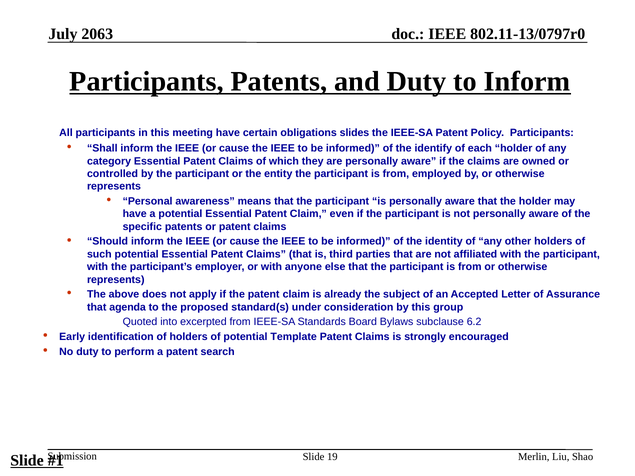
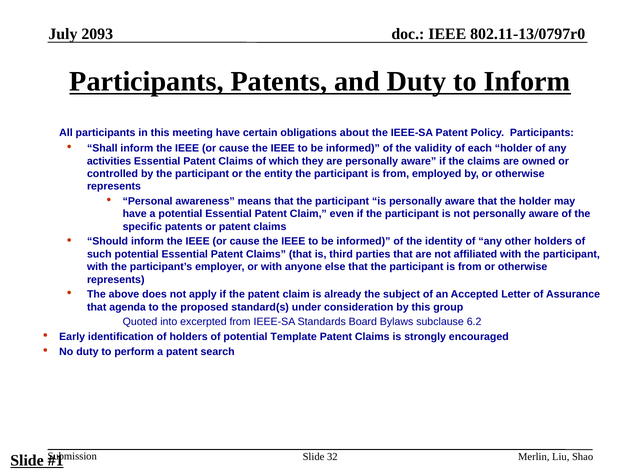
2063: 2063 -> 2093 (97, 34)
slides: slides -> about (354, 133)
identify: identify -> validity (433, 148)
category: category -> activities (109, 161)
19: 19 -> 32 (332, 457)
